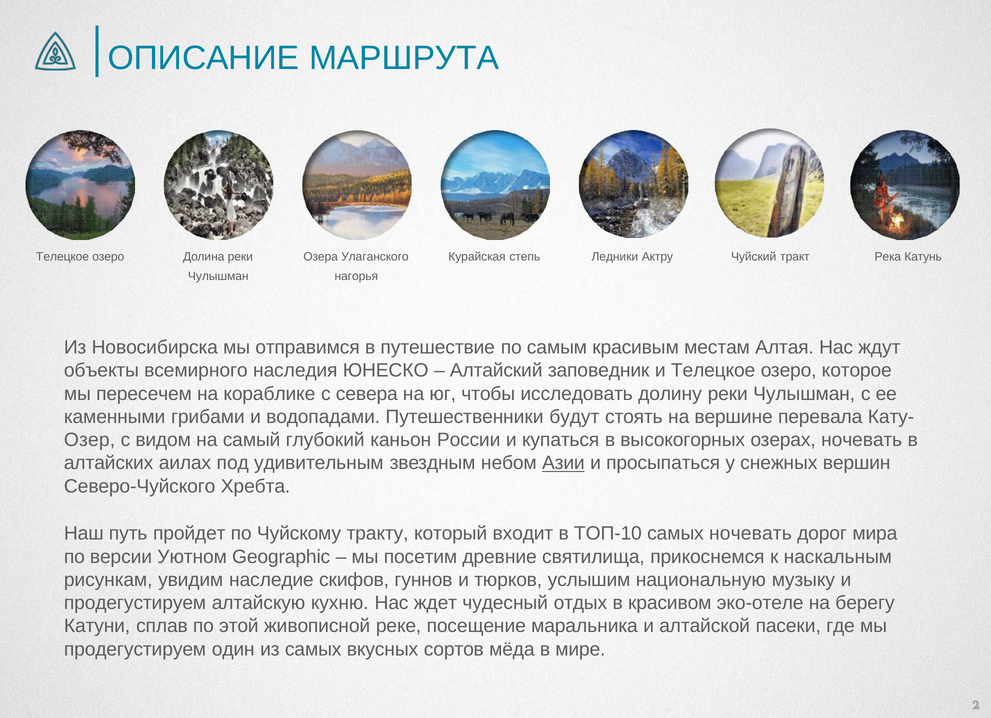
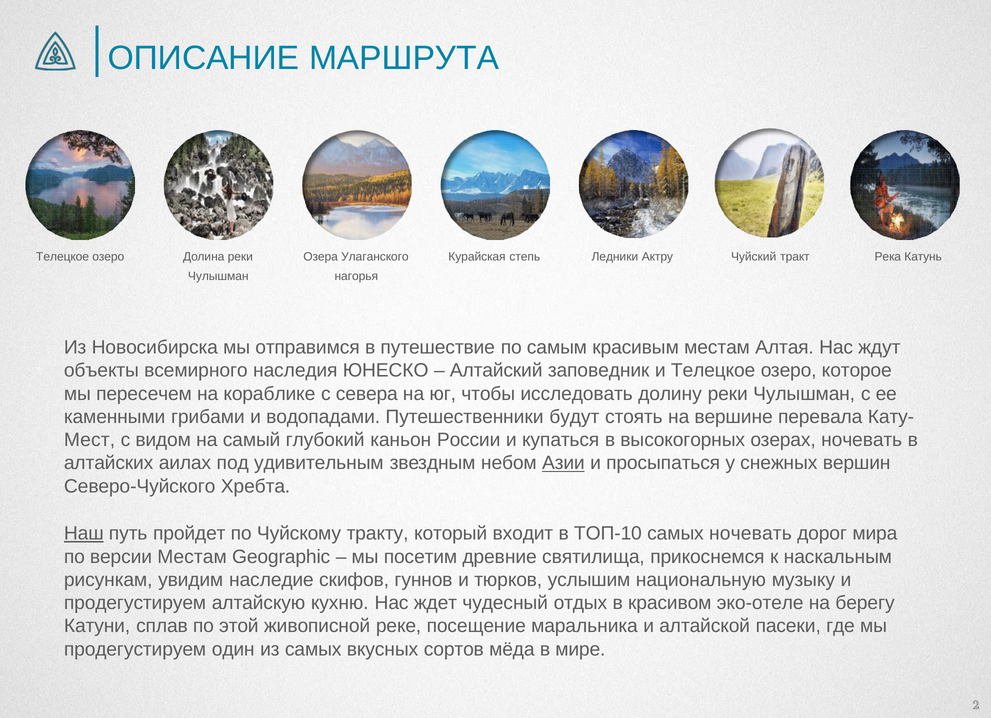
Озер: Озер -> Мест (90, 440)
Наш underline: none -> present (84, 533)
версии Уютном: Уютном -> Местам (192, 557)
